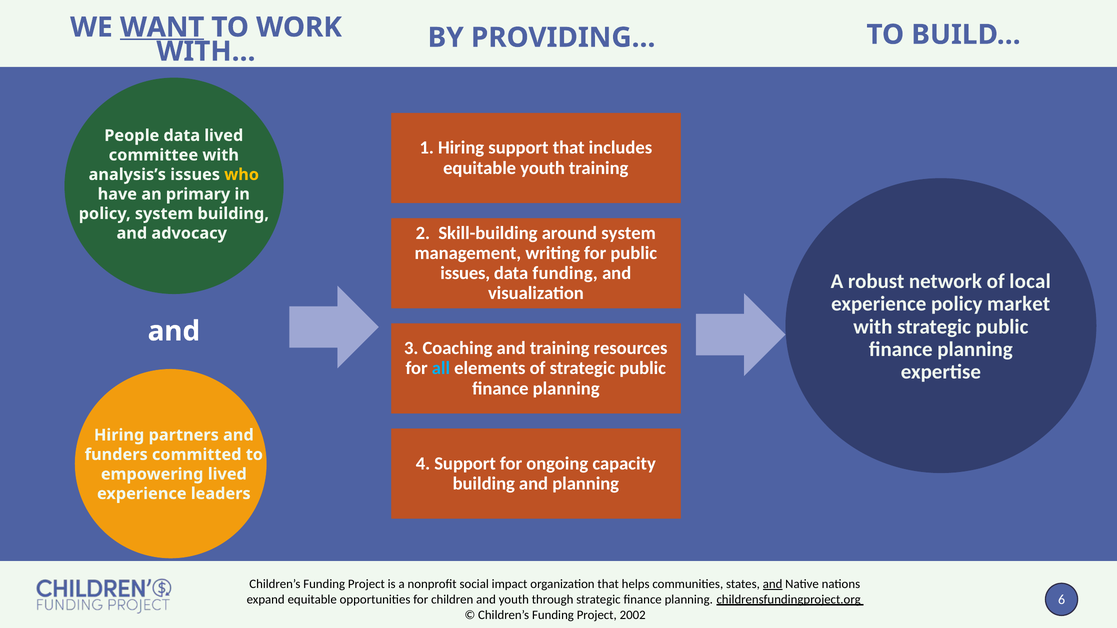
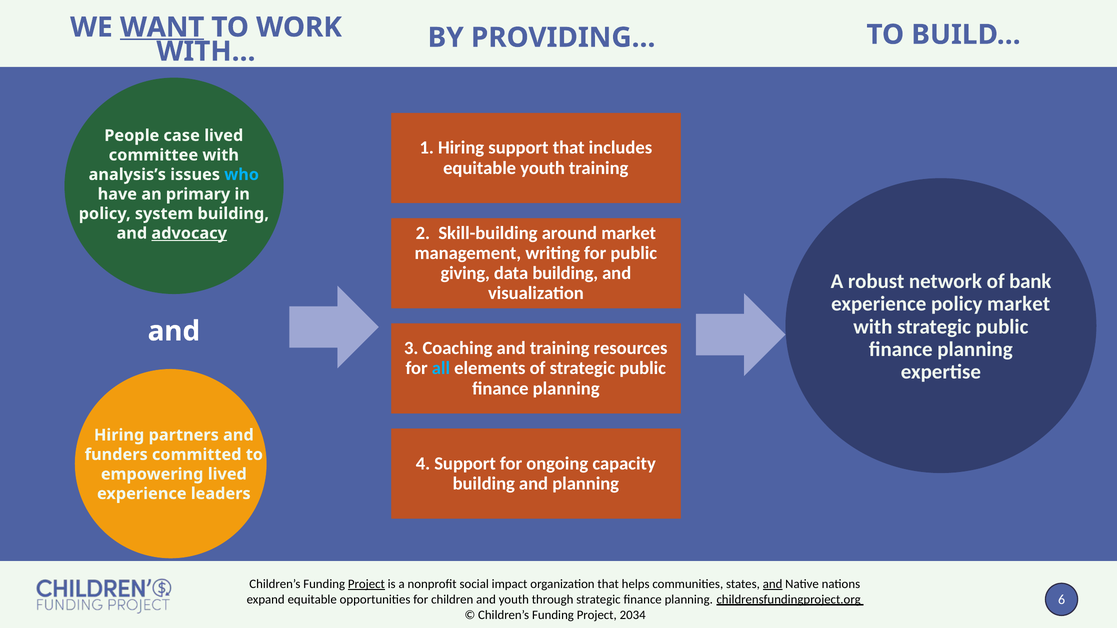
People data: data -> case (182, 136)
who colour: yellow -> light blue (242, 175)
around system: system -> market (629, 233)
advocacy underline: none -> present (189, 233)
issues: issues -> giving (465, 273)
data funding: funding -> building (565, 273)
local: local -> bank (1030, 282)
Project underline: none -> present (366, 584)
2002: 2002 -> 2034 (633, 615)
